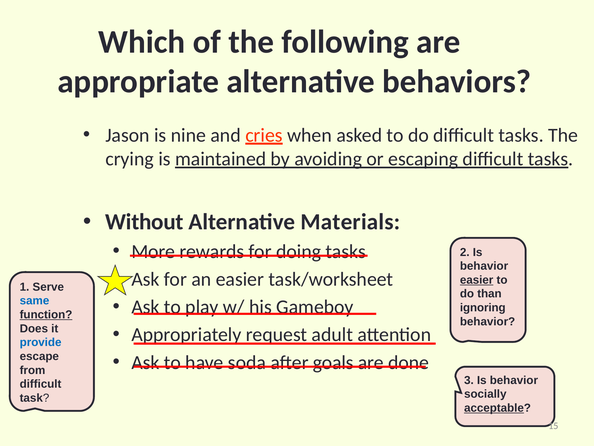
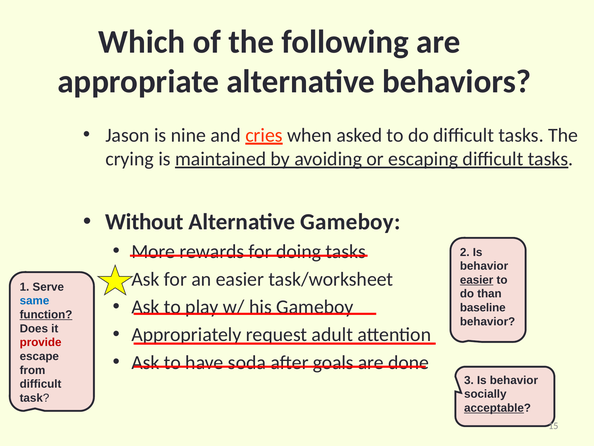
Alternative Materials: Materials -> Gameboy (350, 222)
ignoring: ignoring -> baseline (483, 307)
provide colour: blue -> red (41, 342)
